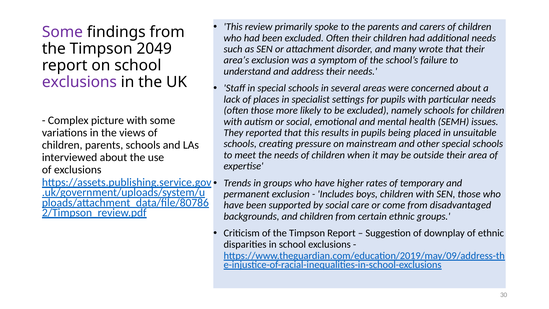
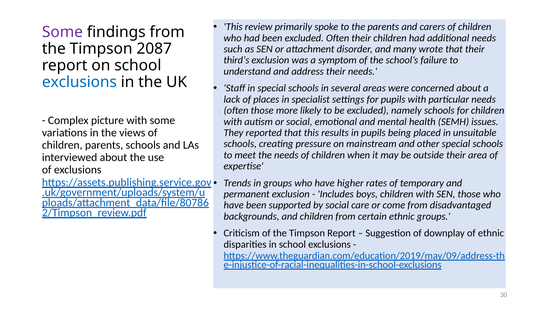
2049: 2049 -> 2087 (154, 49)
area’s: area’s -> third’s (236, 60)
exclusions colour: purple -> blue (79, 82)
